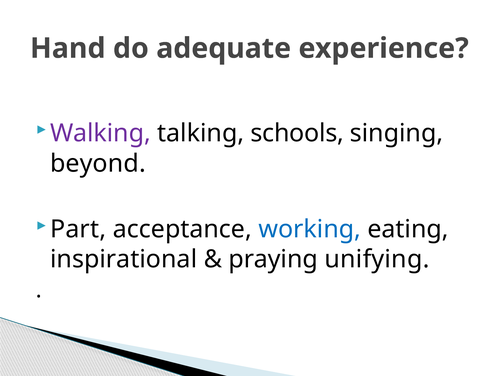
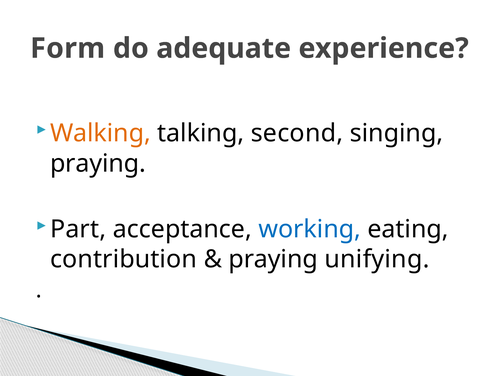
Hand: Hand -> Form (68, 48)
Walking colour: purple -> orange (100, 133)
schools: schools -> second (297, 133)
beyond: beyond -> praying (98, 163)
inspirational: inspirational -> contribution (124, 259)
